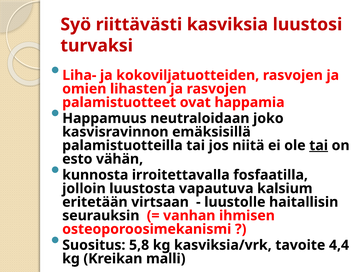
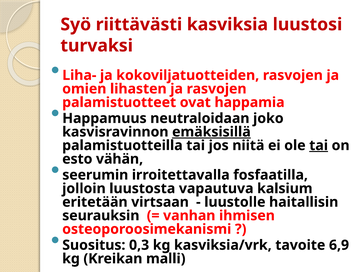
emäksisillä underline: none -> present (211, 132)
kunnosta: kunnosta -> seerumin (95, 175)
5,8: 5,8 -> 0,3 (139, 245)
4,4: 4,4 -> 6,9 (339, 245)
